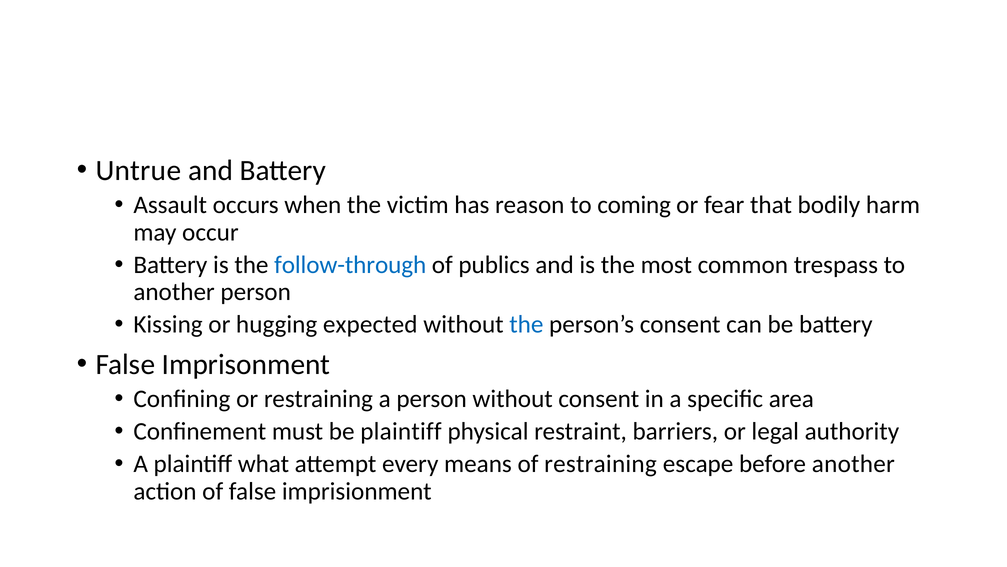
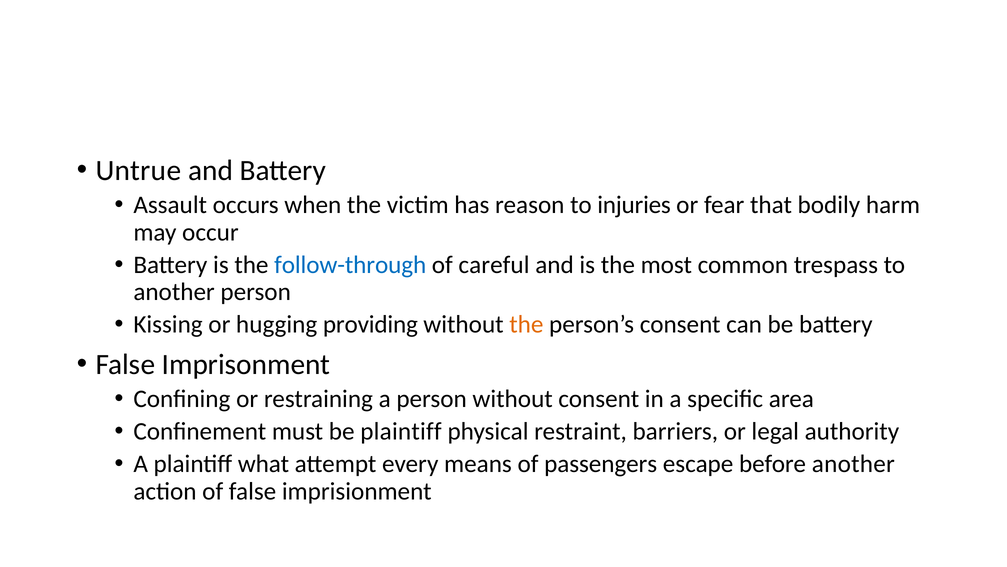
coming: coming -> injuries (634, 205)
publics: publics -> careful (494, 265)
expected: expected -> providing (370, 324)
the colour: blue -> orange (526, 324)
of restraining: restraining -> passengers (601, 464)
